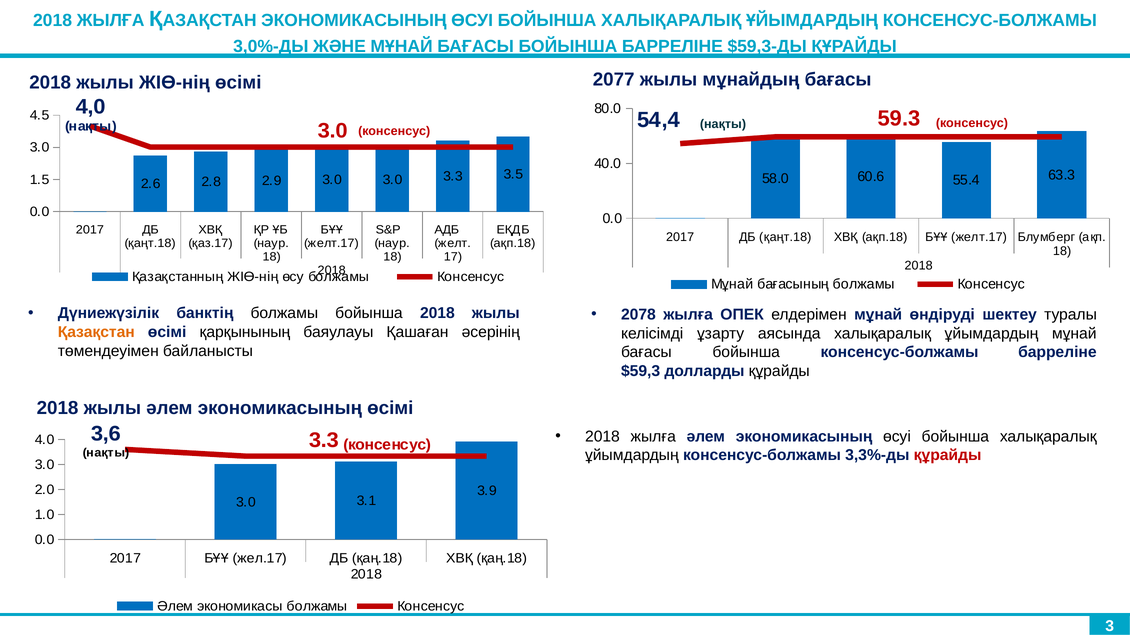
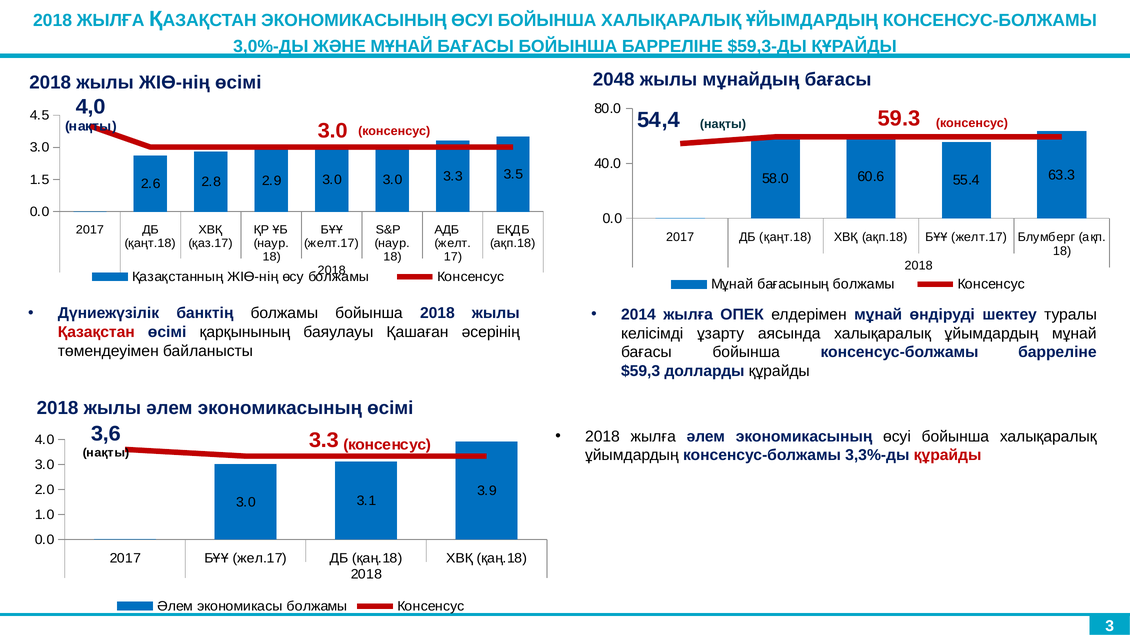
2077: 2077 -> 2048 (614, 79)
2078: 2078 -> 2014 (638, 315)
Қазақстан colour: orange -> red (96, 332)
